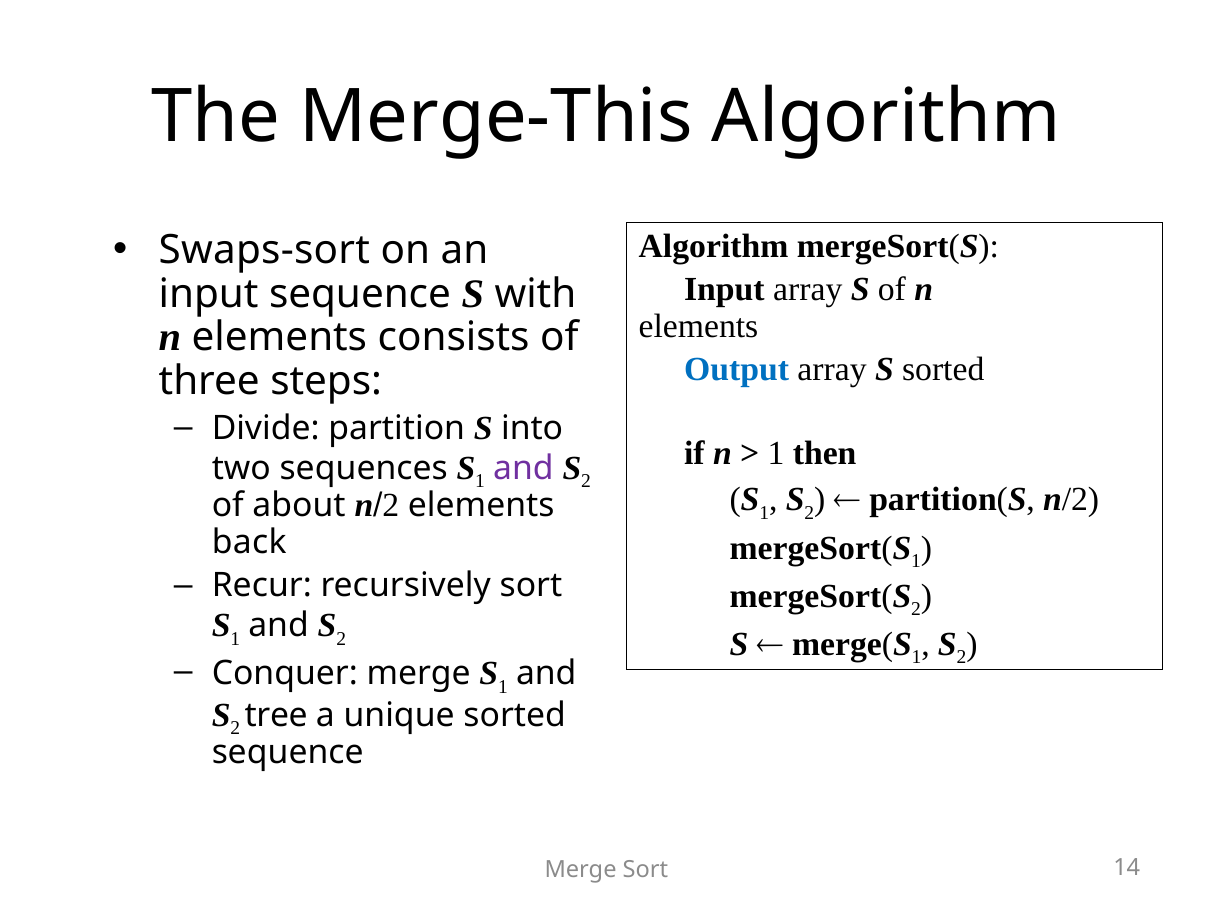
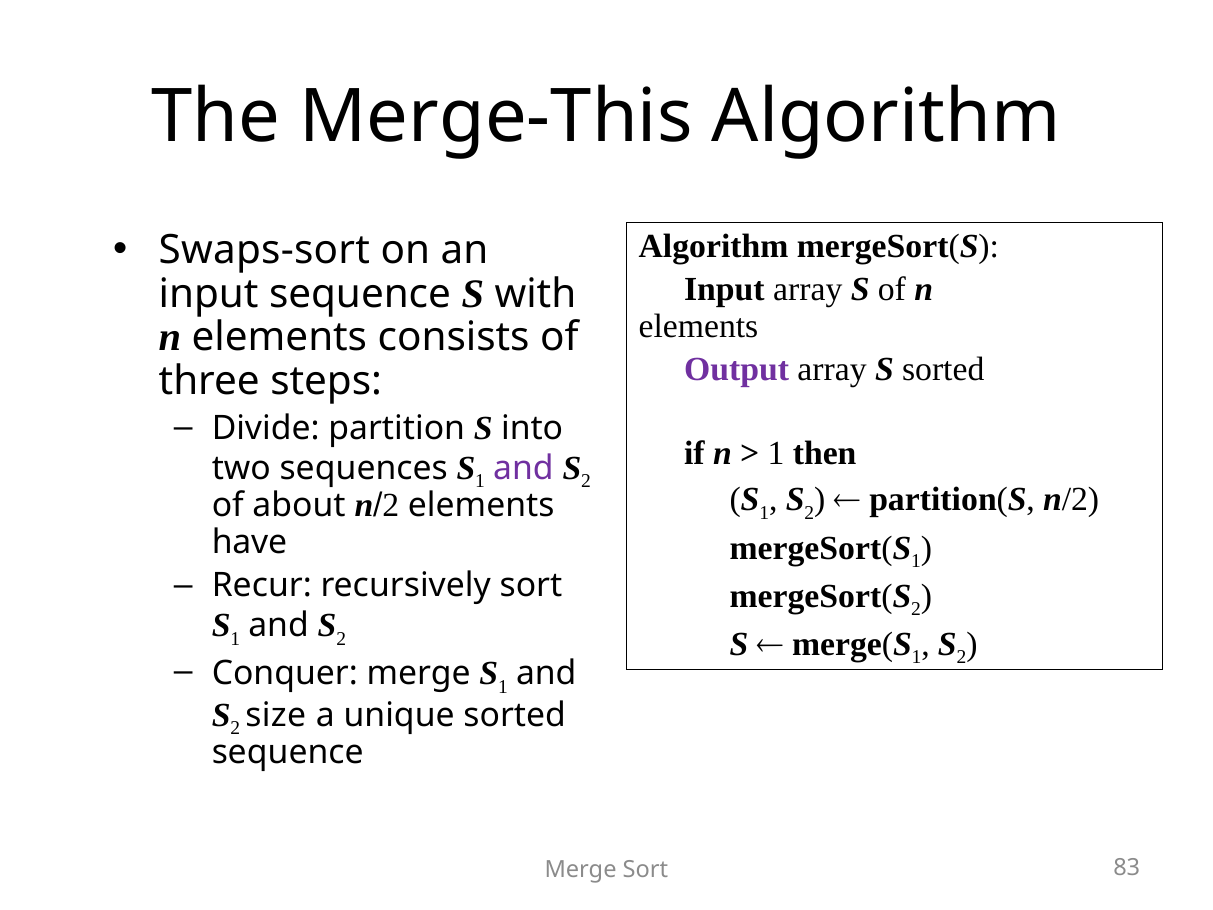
Output colour: blue -> purple (737, 369)
back: back -> have (249, 542)
tree: tree -> size (276, 715)
14: 14 -> 83 (1127, 867)
